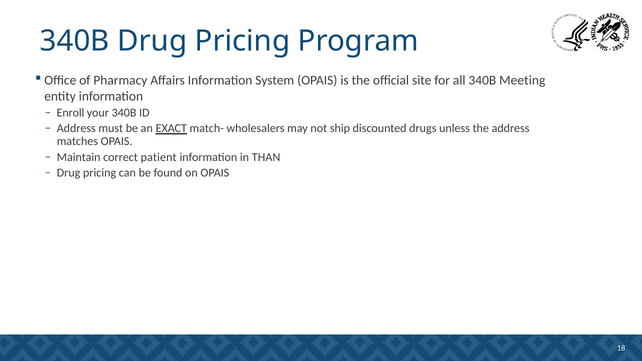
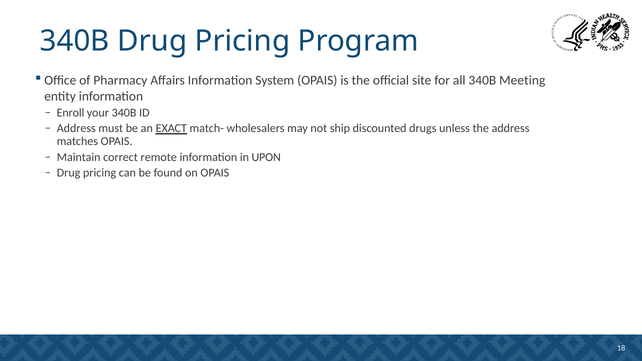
patient: patient -> remote (159, 157)
THAN: THAN -> UPON (266, 157)
